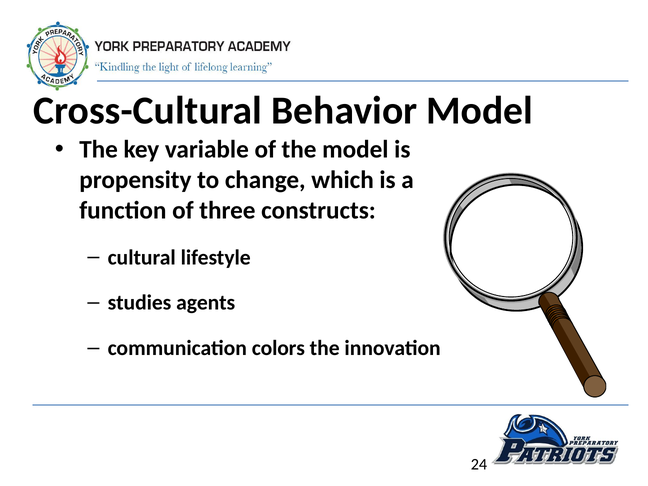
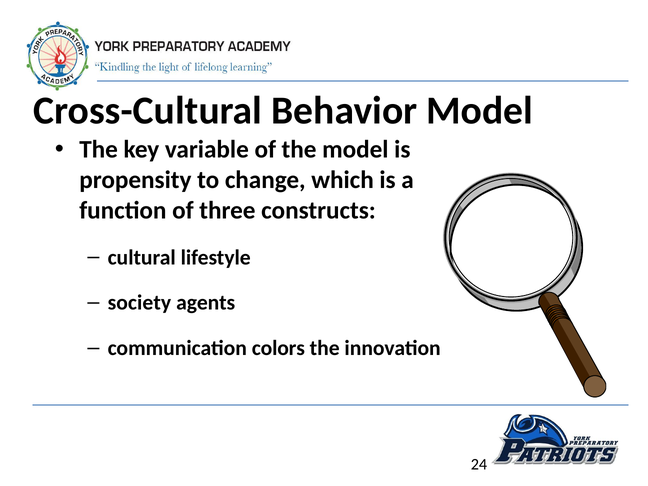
studies: studies -> society (139, 303)
